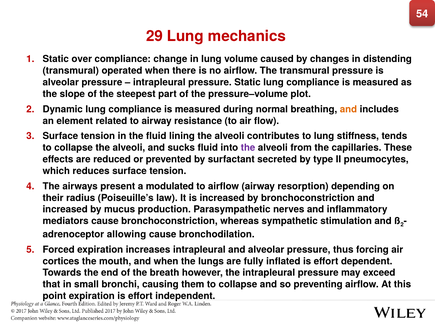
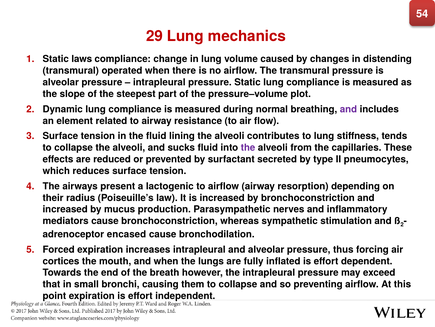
over: over -> laws (82, 59)
and colour: orange -> purple (348, 109)
modulated: modulated -> lactogenic (170, 186)
allowing: allowing -> encased (126, 234)
